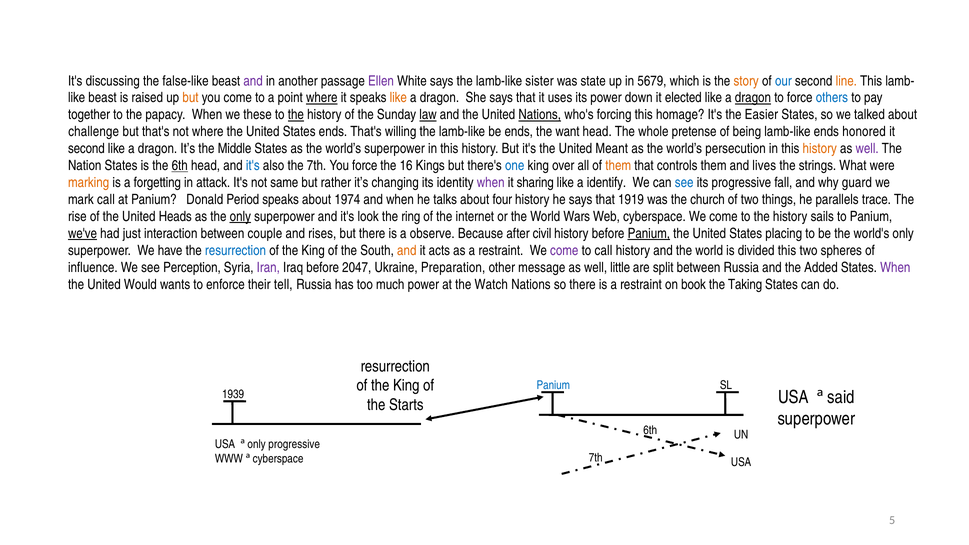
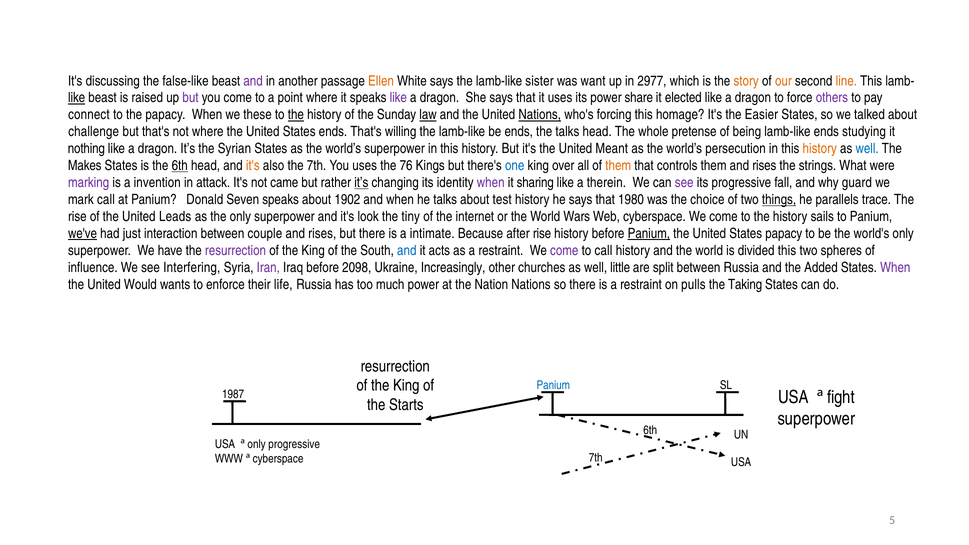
Ellen colour: purple -> orange (381, 81)
state: state -> want (593, 81)
5679: 5679 -> 2977 (652, 81)
our colour: blue -> orange (783, 81)
like underline: none -> present (77, 98)
but colour: orange -> purple (190, 98)
where underline: present -> none (322, 98)
like colour: orange -> purple (398, 98)
down: down -> share (639, 98)
dragon underline: present -> none (753, 98)
others colour: blue -> purple (832, 98)
together: together -> connect (89, 115)
the want: want -> talks (567, 132)
honored: honored -> studying (864, 132)
second: second -> nothing (86, 149)
Middle: Middle -> Syrian (234, 149)
well colour: purple -> blue (867, 149)
Nation: Nation -> Makes (85, 166)
it's colour: blue -> orange (253, 166)
You force: force -> uses (365, 166)
16: 16 -> 76 (406, 166)
them and lives: lives -> rises (764, 166)
marking colour: orange -> purple (89, 183)
forgetting: forgetting -> invention (157, 183)
same: same -> came (284, 183)
it’s underline: none -> present (361, 183)
identify: identify -> therein (606, 183)
see colour: blue -> purple (684, 183)
Period: Period -> Seven (243, 200)
1974: 1974 -> 1902 (347, 200)
four: four -> test (502, 200)
1919: 1919 -> 1980 (631, 200)
church: church -> choice (707, 200)
things underline: none -> present (779, 200)
Heads: Heads -> Leads (175, 217)
only underline: present -> none (240, 217)
ring: ring -> tiny (411, 217)
observe: observe -> intimate (432, 234)
after civil: civil -> rise (542, 234)
States placing: placing -> papacy (784, 234)
resurrection colour: blue -> purple (236, 251)
and colour: orange -> blue (407, 251)
Perception: Perception -> Interfering (192, 267)
2047: 2047 -> 2098 (357, 267)
Preparation: Preparation -> Increasingly (453, 267)
message: message -> churches (542, 267)
tell: tell -> life (283, 284)
Watch: Watch -> Nation (491, 284)
book: book -> pulls (693, 284)
1939: 1939 -> 1987 (233, 394)
said: said -> fight (841, 397)
